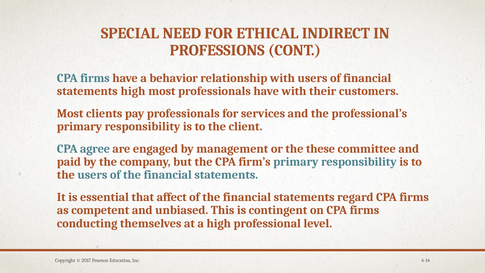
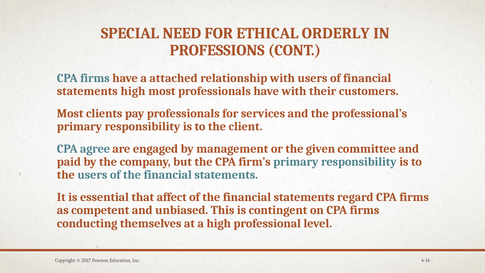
INDIRECT: INDIRECT -> ORDERLY (336, 33)
behavior: behavior -> attached (174, 78)
these: these -> given (321, 149)
